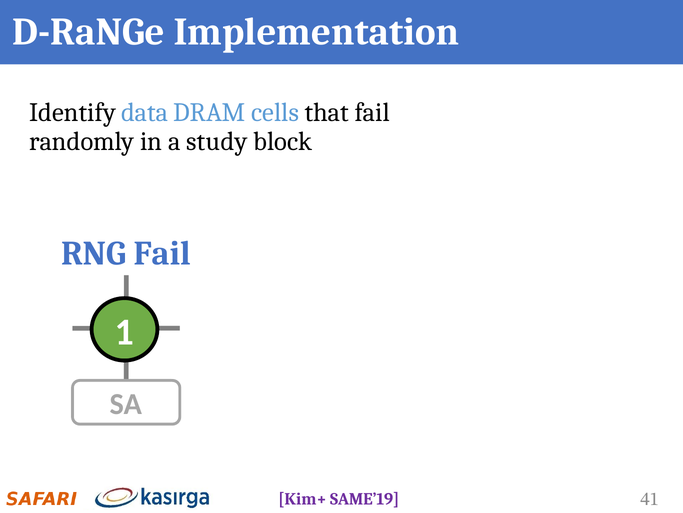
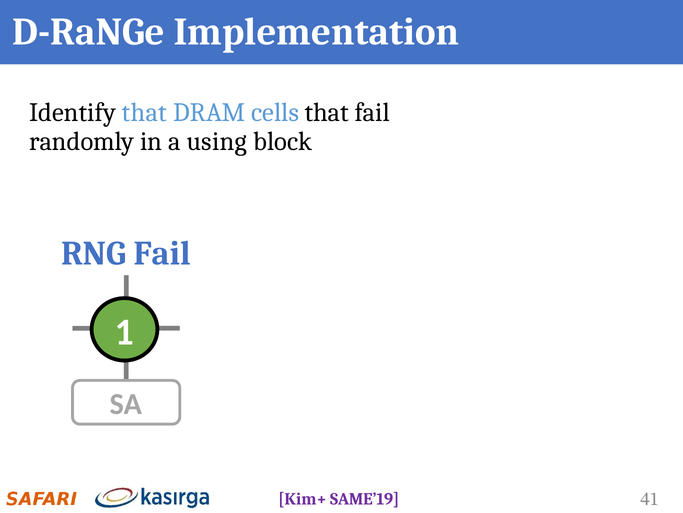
Identify data: data -> that (144, 112)
study: study -> using (217, 141)
